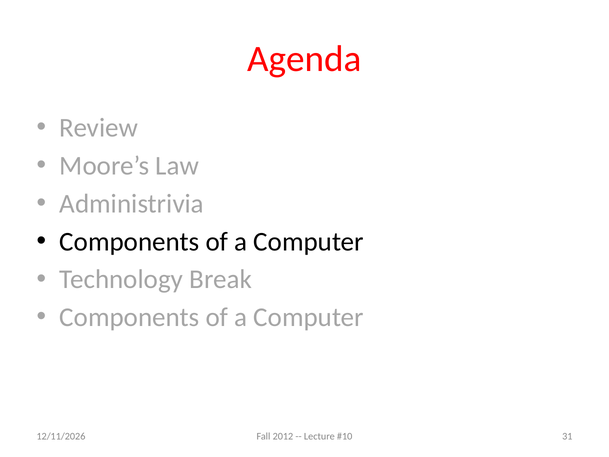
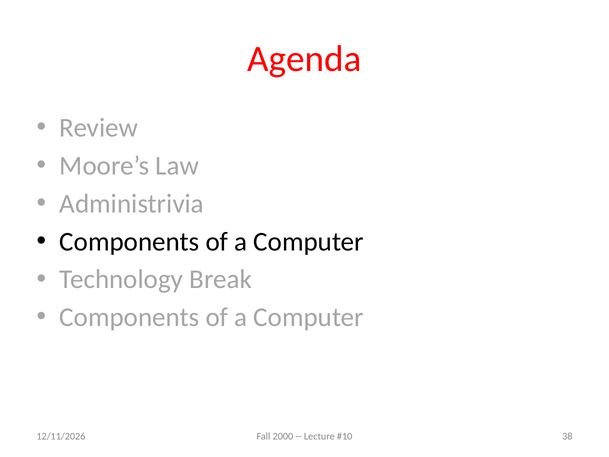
31: 31 -> 38 (567, 436)
2012: 2012 -> 2000 (283, 436)
